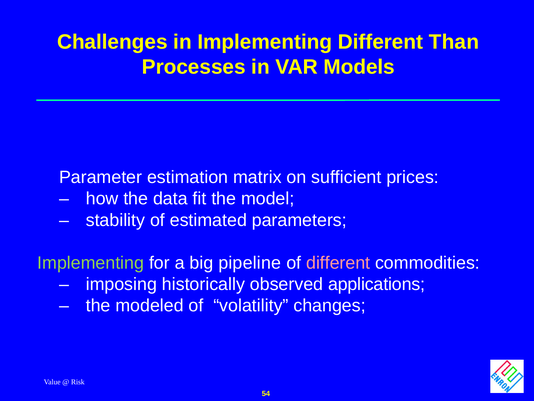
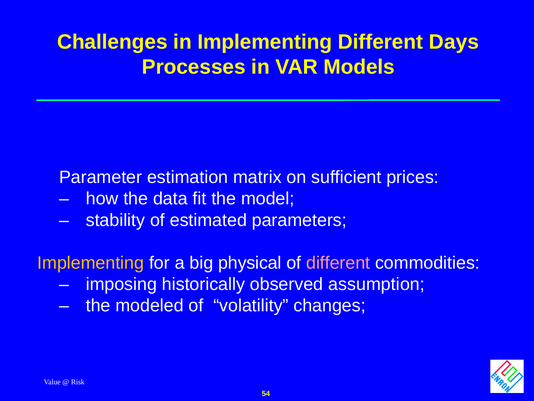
Than: Than -> Days (454, 42)
Implementing colour: light green -> yellow (91, 263)
pipeline: pipeline -> physical (250, 263)
applications: applications -> assumption (376, 284)
